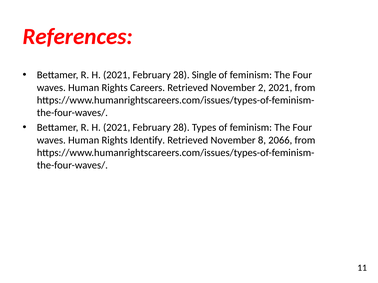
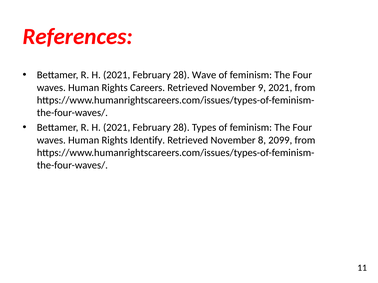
Single: Single -> Wave (204, 75)
2: 2 -> 9 (262, 88)
2066: 2066 -> 2099 (280, 140)
